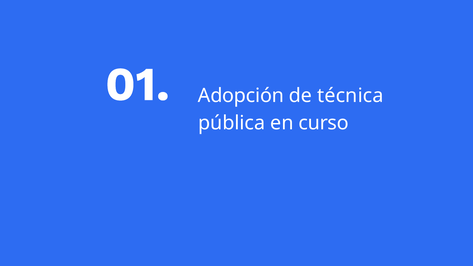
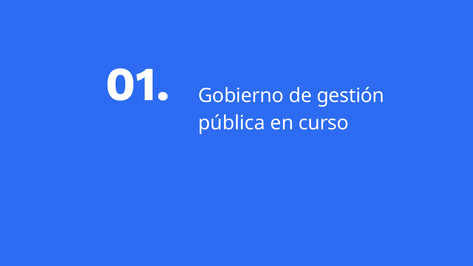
Adopción: Adopción -> Gobierno (241, 96)
técnica: técnica -> gestión (351, 96)
